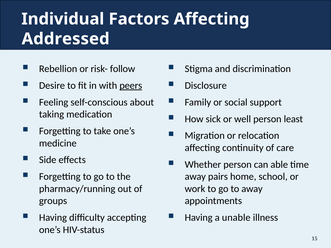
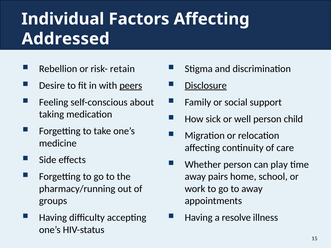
follow: follow -> retain (122, 69)
Disclosure underline: none -> present (206, 86)
least: least -> child (293, 119)
able: able -> play (279, 165)
unable: unable -> resolve (236, 218)
